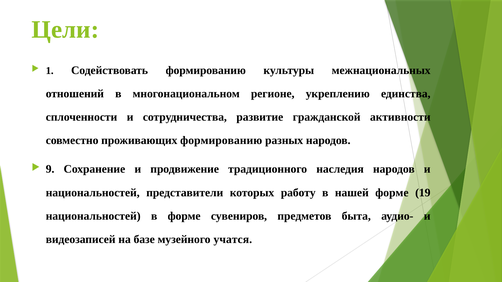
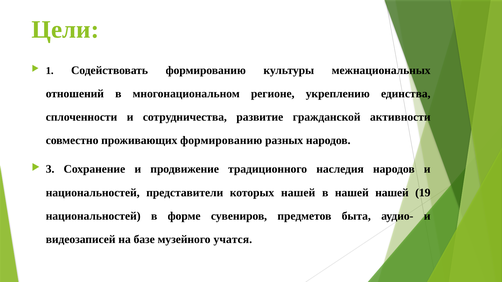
9: 9 -> 3 (50, 169)
которых работу: работу -> нашей (298, 193)
нашей форме: форме -> нашей (392, 193)
